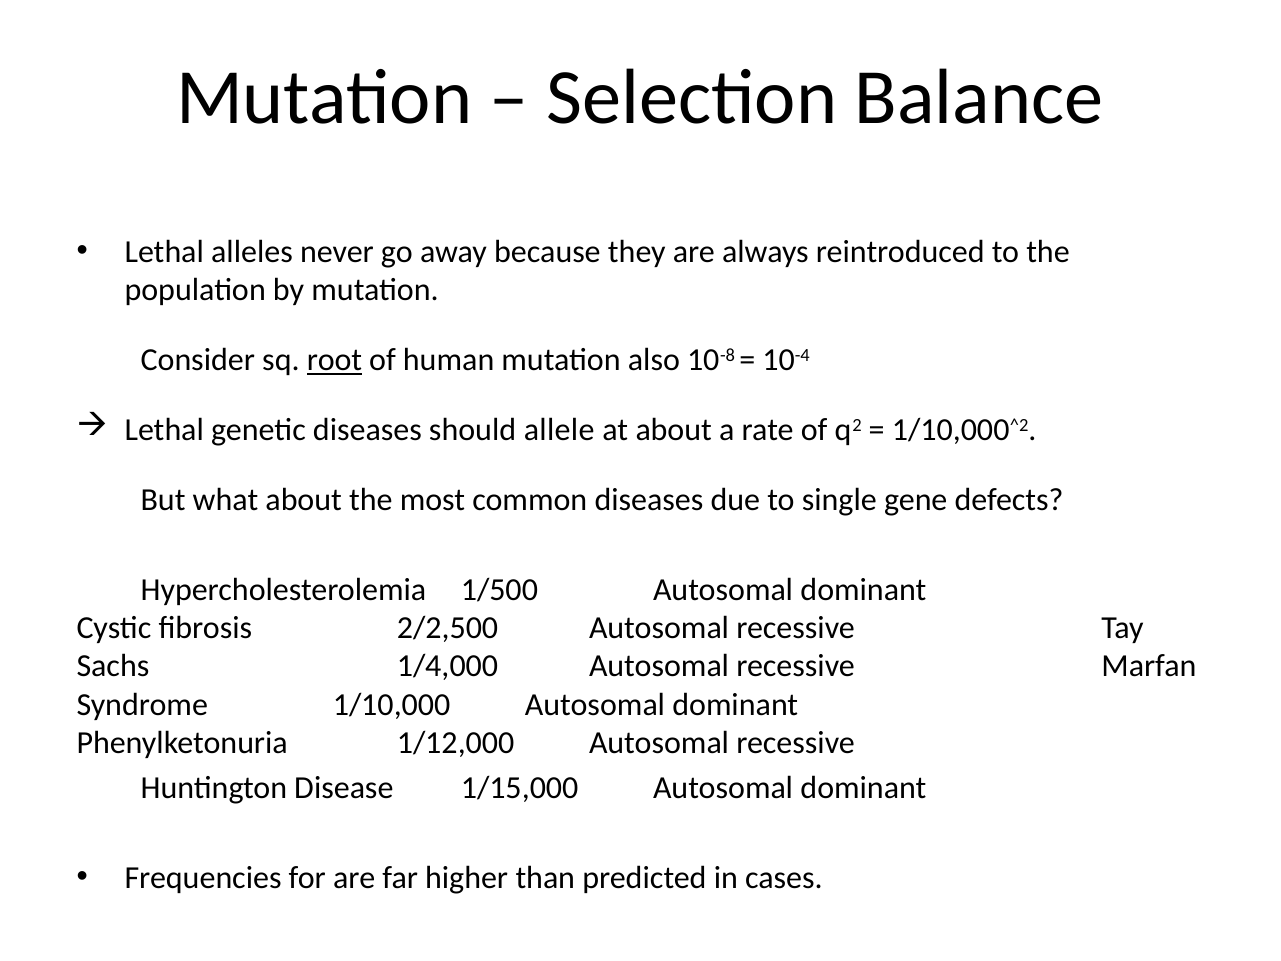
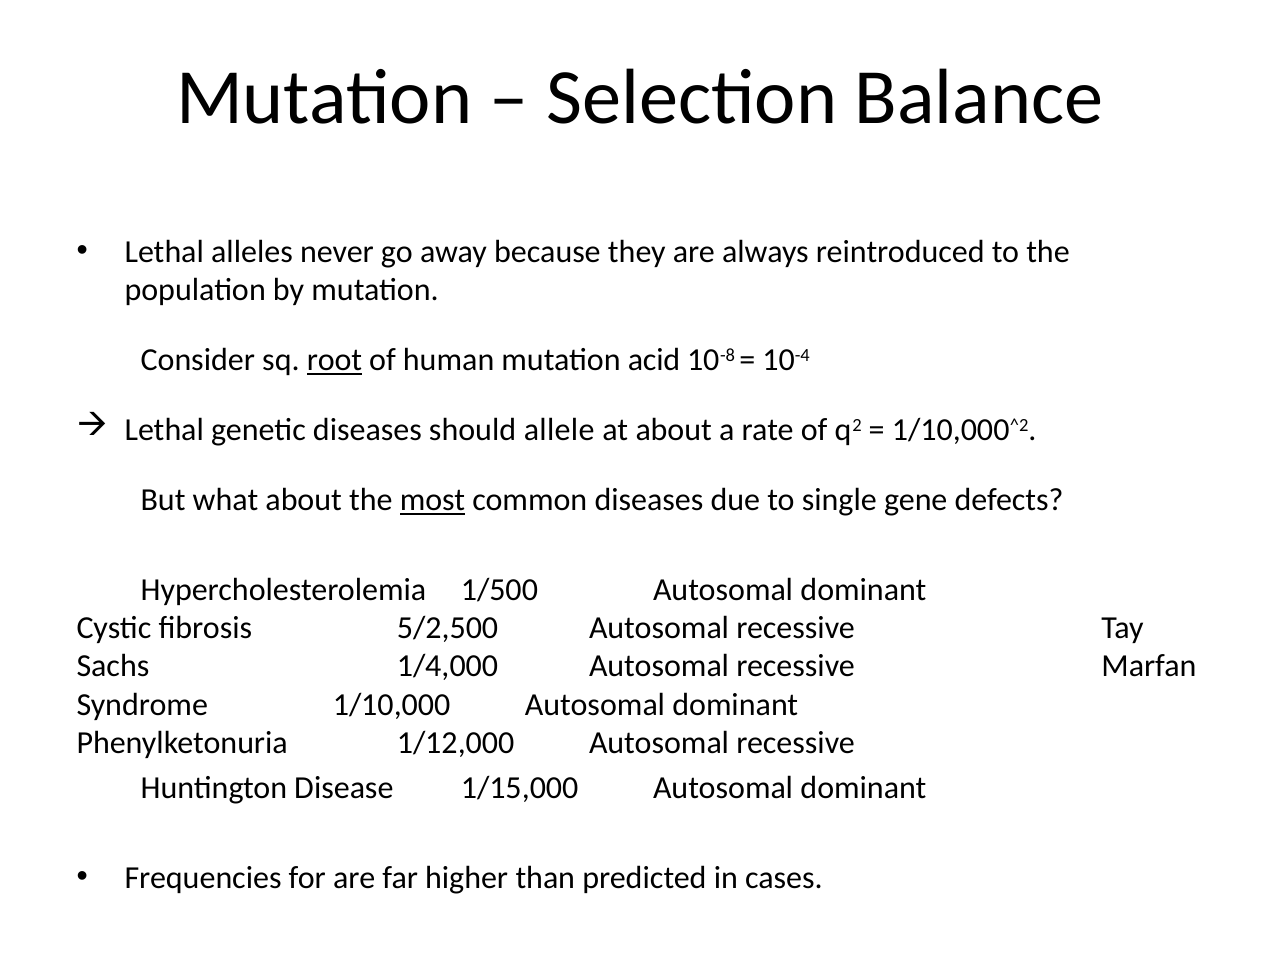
also: also -> acid (654, 360)
most underline: none -> present (432, 500)
2/2,500: 2/2,500 -> 5/2,500 (448, 628)
